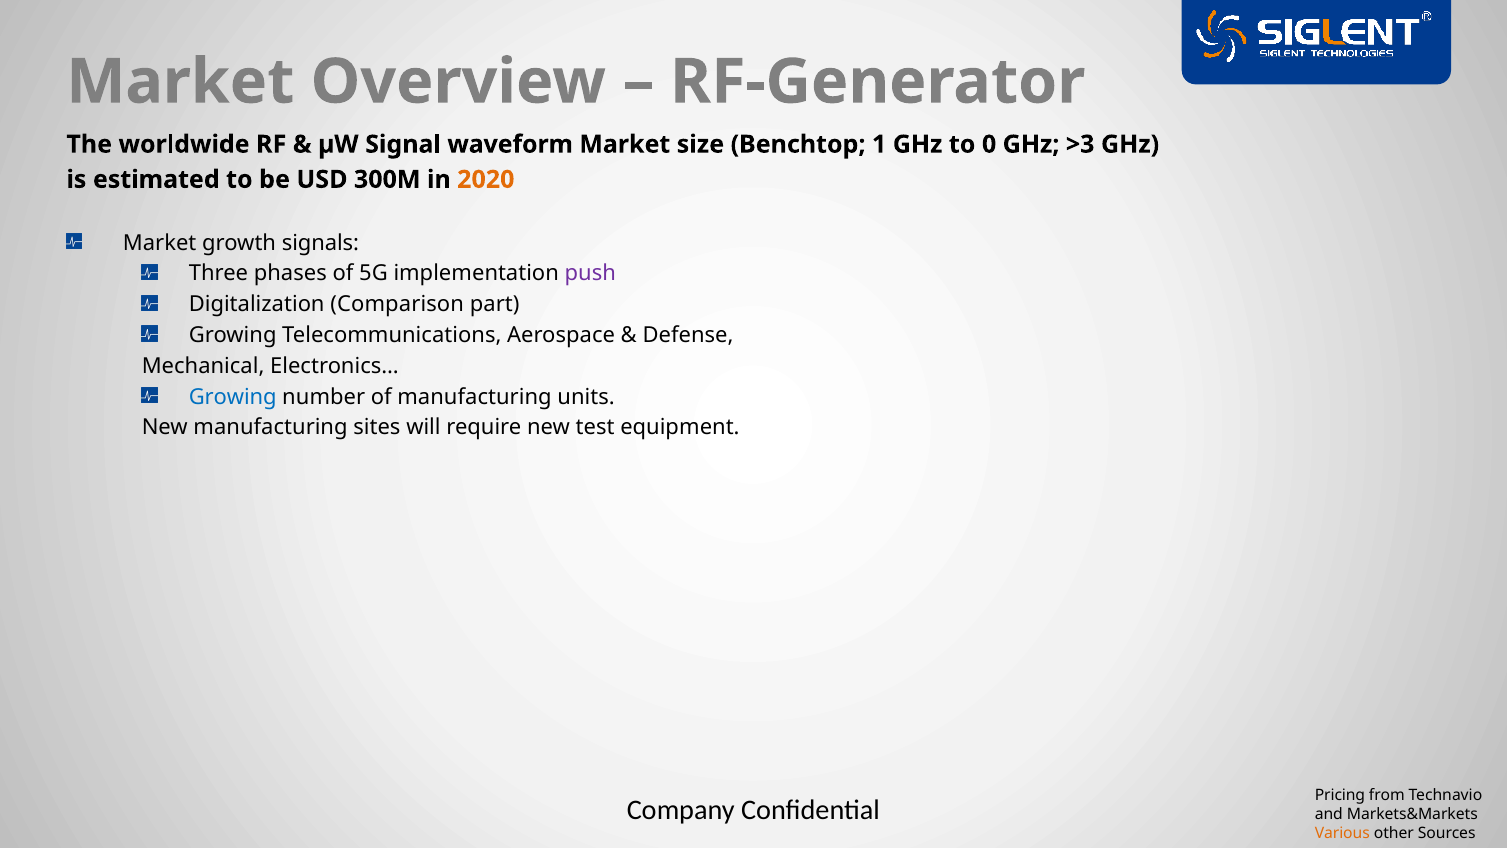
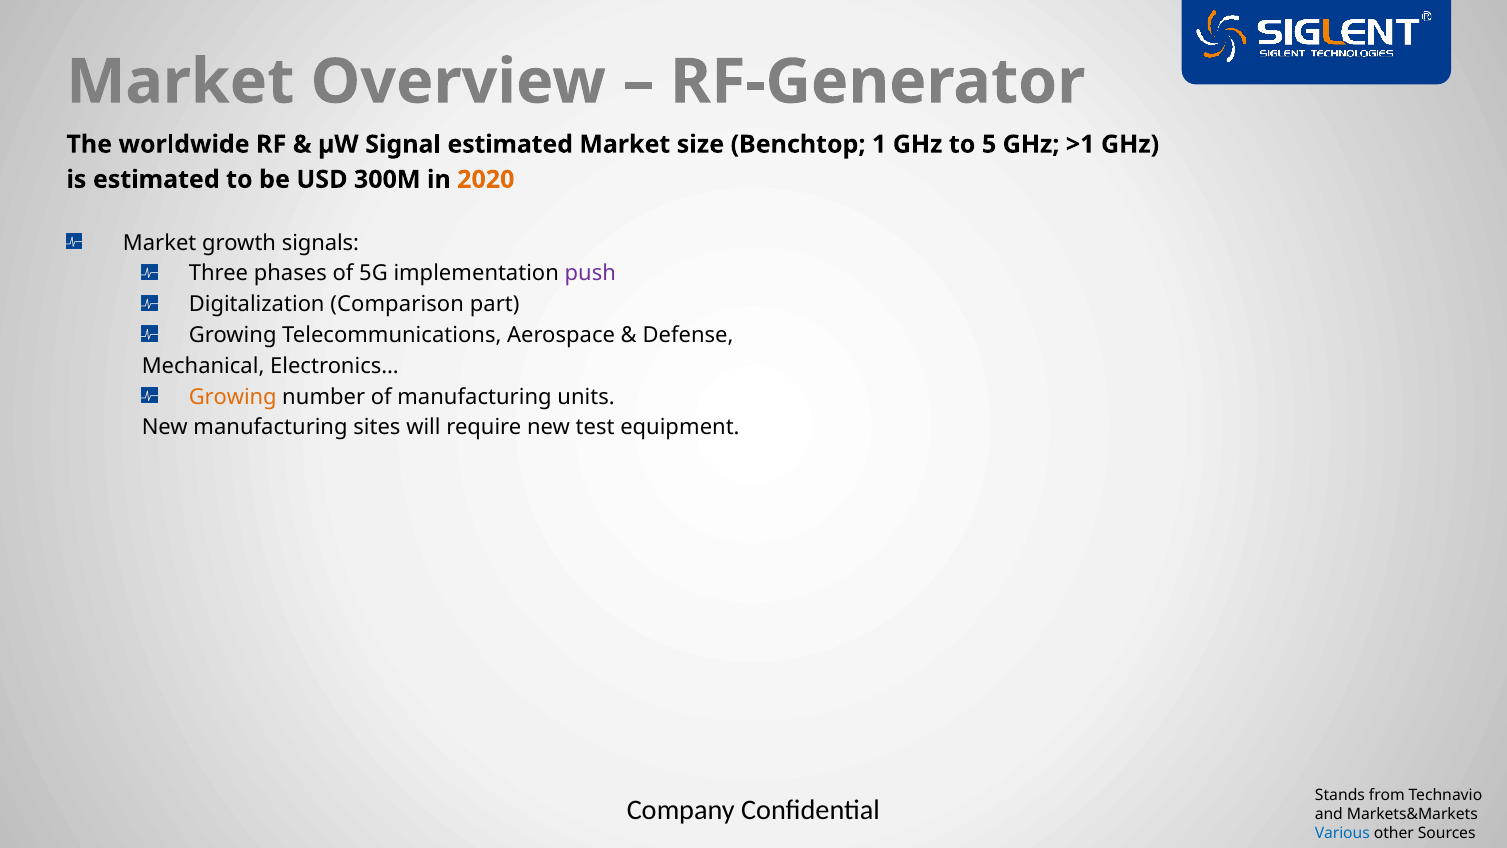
Signal waveform: waveform -> estimated (510, 144)
0: 0 -> 5 (989, 144)
>3: >3 -> >1 (1080, 144)
Growing colour: blue -> orange (233, 397)
Pricing: Pricing -> Stands (1340, 795)
Various colour: orange -> blue (1342, 833)
